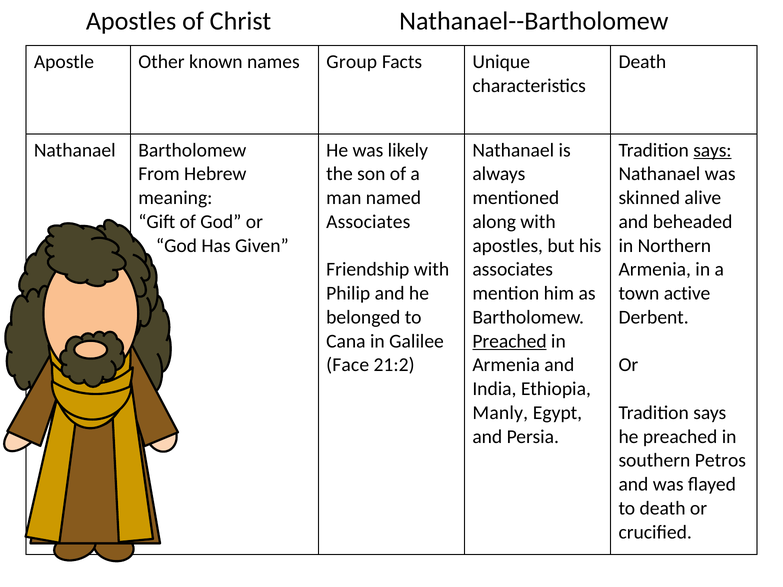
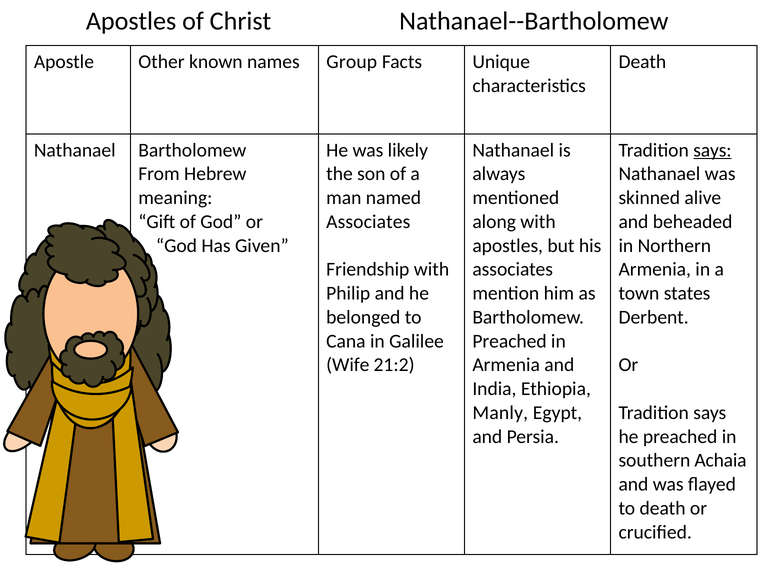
active: active -> states (687, 293)
Preached underline: present -> none (510, 341)
Face: Face -> Wife (348, 365)
Petros: Petros -> Achaia (720, 461)
